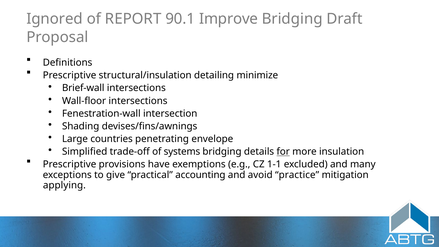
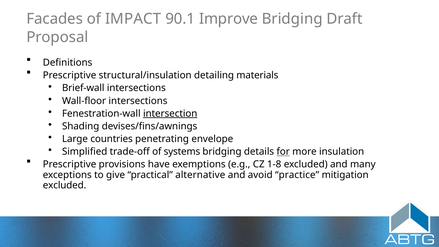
Ignored: Ignored -> Facades (55, 19)
REPORT: REPORT -> IMPACT (133, 19)
minimize: minimize -> materials (257, 75)
intersection underline: none -> present (170, 113)
1-1: 1-1 -> 1-8 (274, 164)
accounting: accounting -> alternative (200, 175)
applying: applying -> excluded (65, 185)
